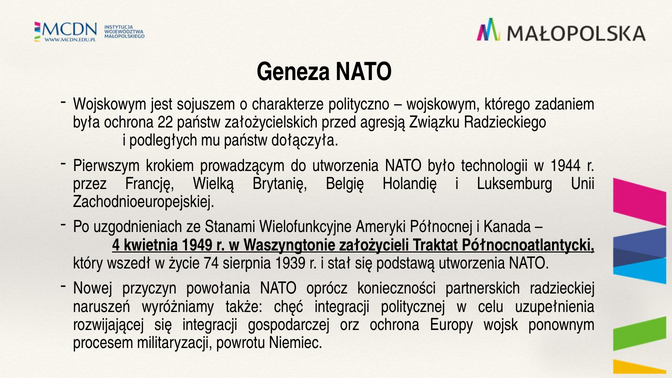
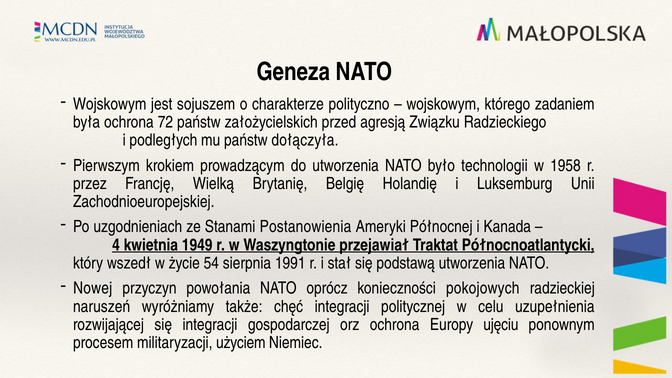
22: 22 -> 72 (165, 122)
1944: 1944 -> 1958 (565, 165)
Wielofunkcyjne: Wielofunkcyjne -> Postanowienia (305, 227)
założycieli: założycieli -> przejawiał (374, 245)
74: 74 -> 54 (211, 263)
1939: 1939 -> 1991 (290, 263)
partnerskich: partnerskich -> pokojowych (483, 288)
wojsk: wojsk -> ujęciu (501, 325)
powrotu: powrotu -> użyciem (241, 343)
